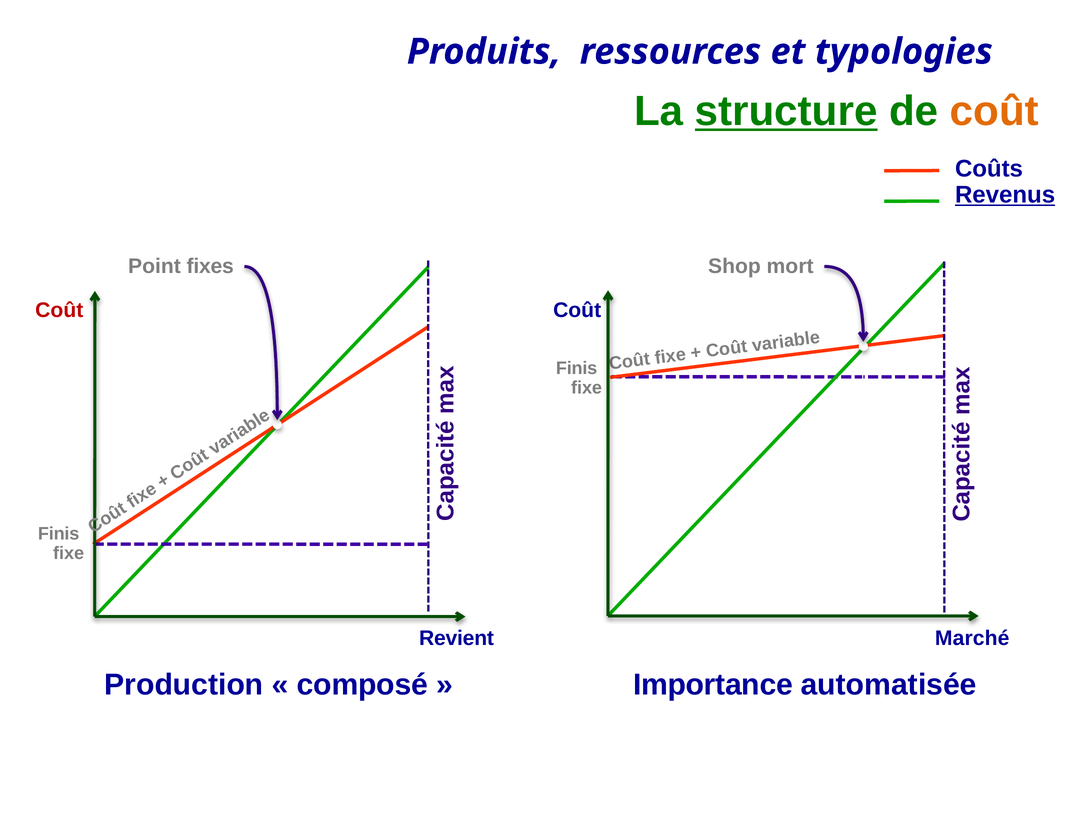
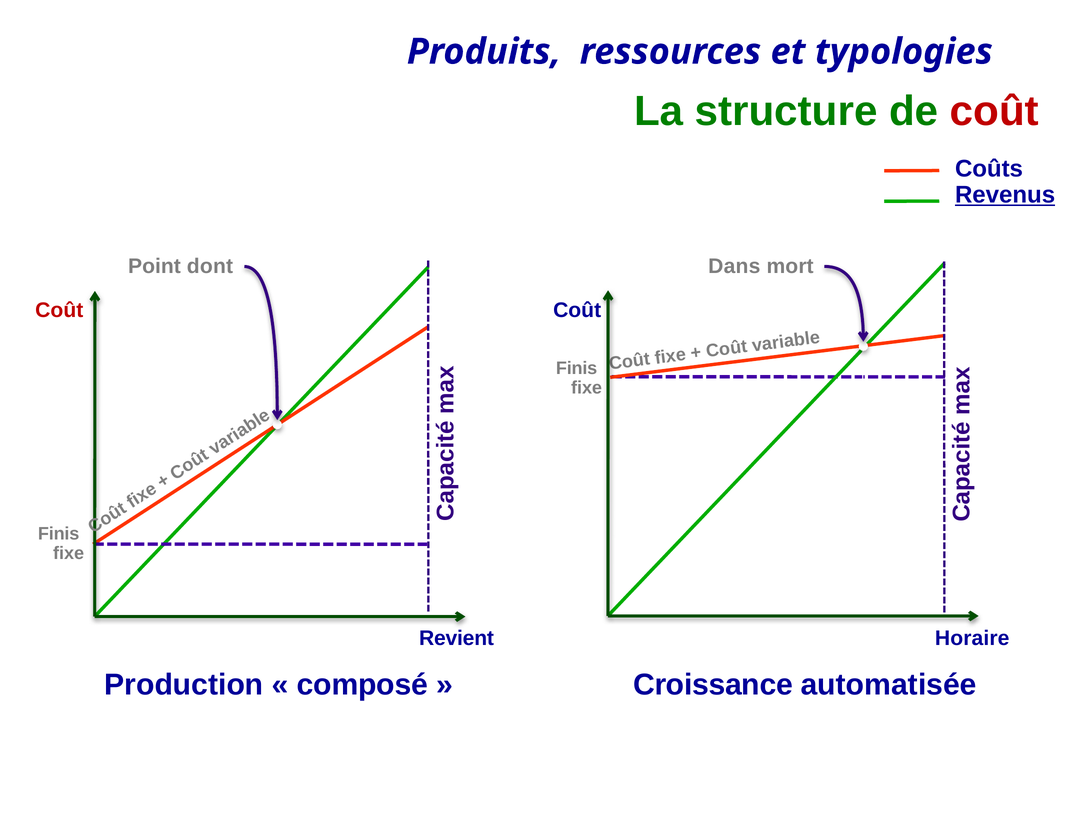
structure underline: present -> none (786, 111)
coût colour: orange -> red (994, 111)
Shop: Shop -> Dans (734, 266)
fixes: fixes -> dont (210, 266)
Marché: Marché -> Horaire (972, 638)
Importance: Importance -> Croissance (713, 685)
